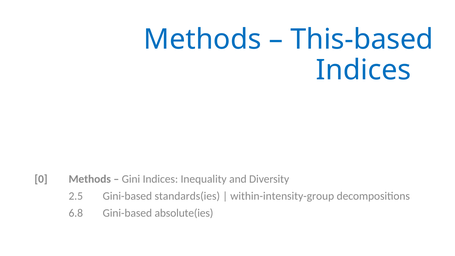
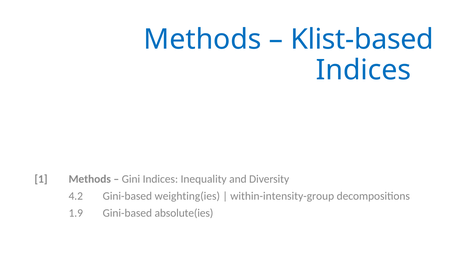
This-based: This-based -> Klist-based (362, 39)
0: 0 -> 1 (41, 179)
2.5: 2.5 -> 4.2 (76, 196)
standards(ies: standards(ies -> weighting(ies (187, 196)
6.8: 6.8 -> 1.9 (76, 213)
